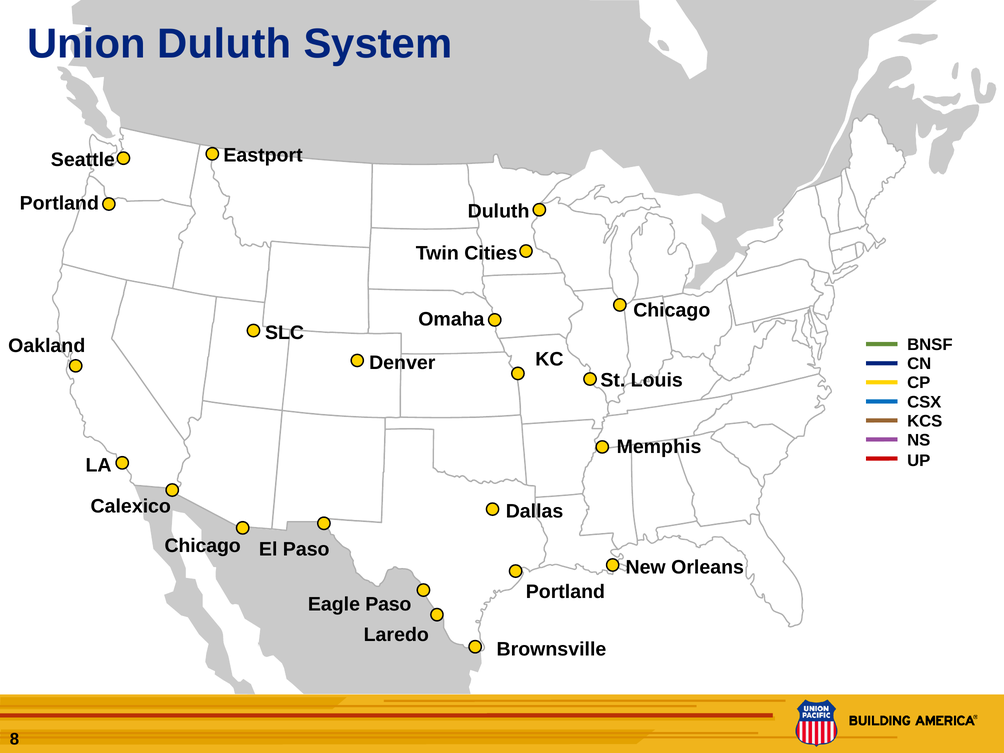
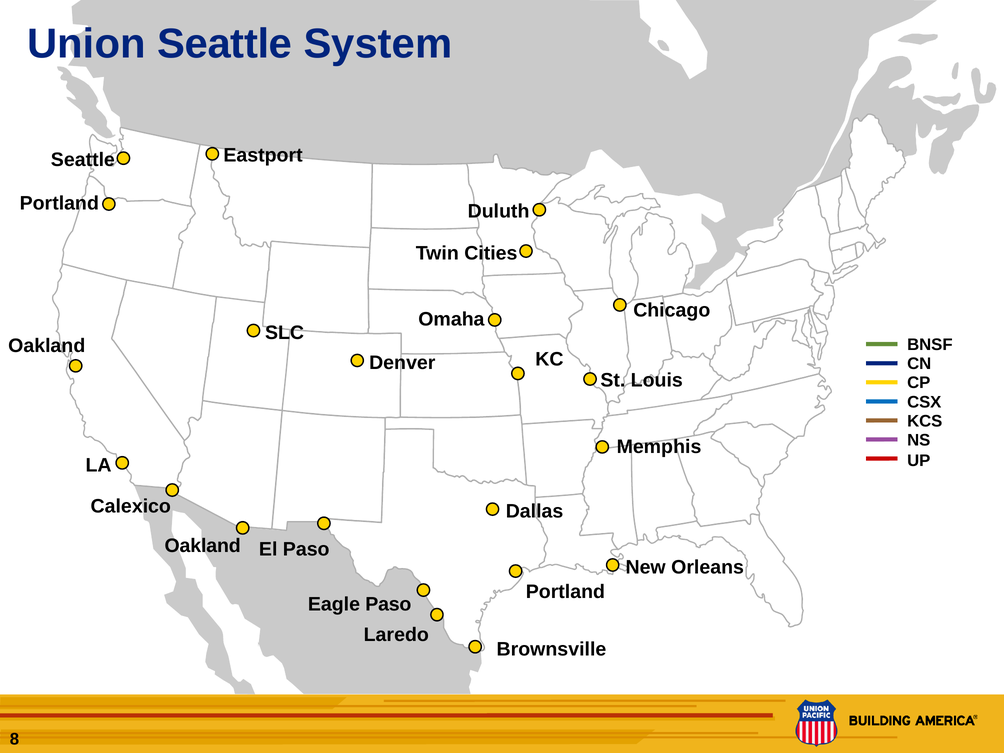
Union Duluth: Duluth -> Seattle (225, 44)
Chicago: Chicago -> Oakland (203, 546)
